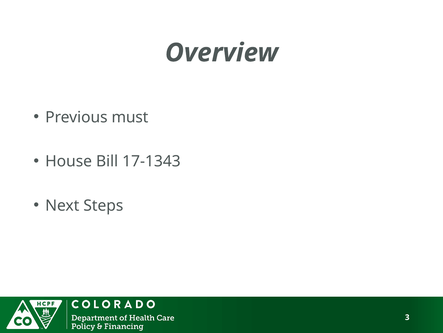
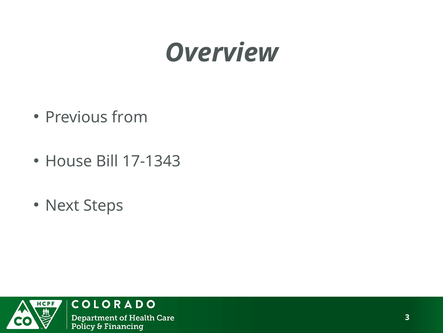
must: must -> from (130, 117)
